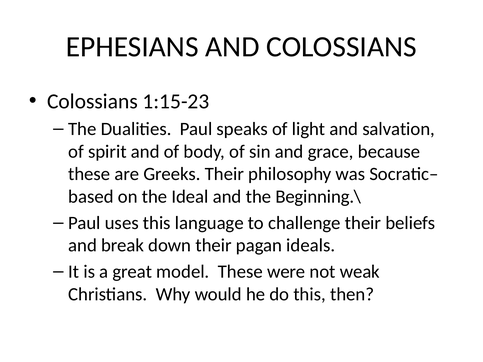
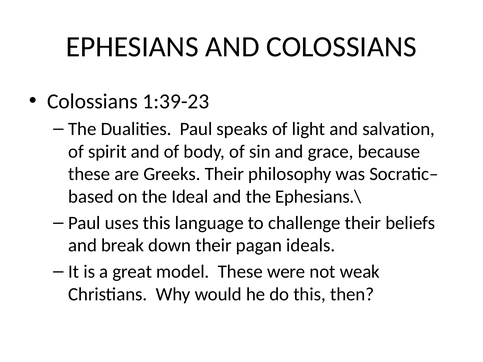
1:15-23: 1:15-23 -> 1:39-23 (176, 101)
Beginning.\: Beginning.\ -> Ephesians.\ (318, 197)
